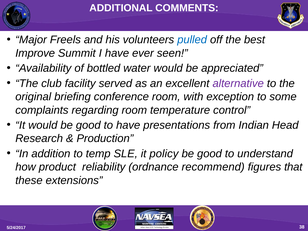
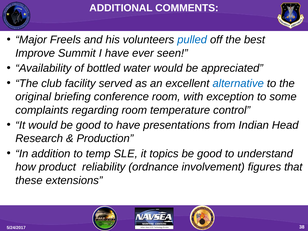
alternative colour: purple -> blue (238, 83)
policy: policy -> topics (164, 154)
recommend: recommend -> involvement (213, 167)
